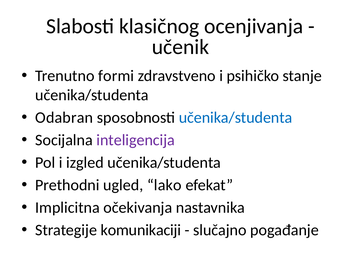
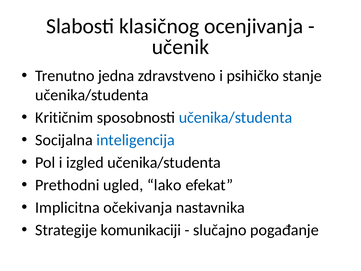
formi: formi -> jedna (116, 76)
Odabran: Odabran -> Kritičnim (64, 118)
inteligencija colour: purple -> blue (136, 140)
